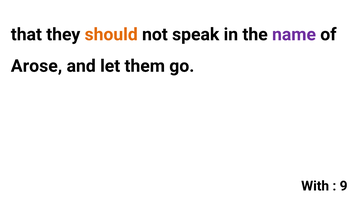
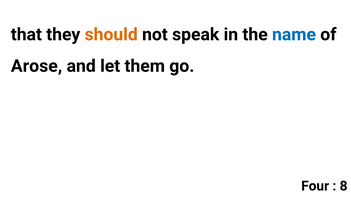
name colour: purple -> blue (294, 35)
With: With -> Four (315, 186)
9: 9 -> 8 (344, 186)
